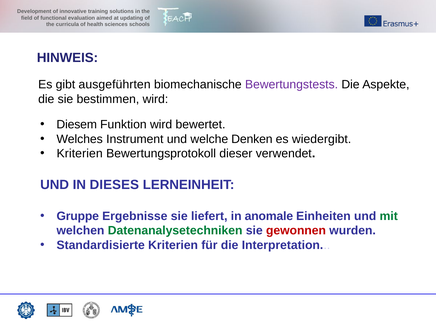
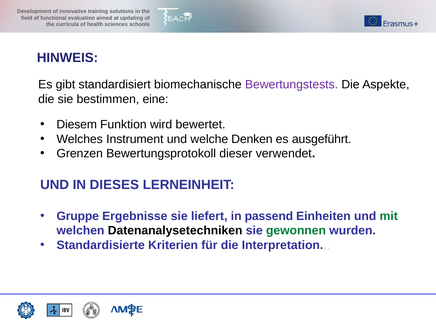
ausgeführten: ausgeführten -> standardisiert (115, 84)
bestimmen wird: wird -> eine (155, 99)
wiedergibt: wiedergibt -> ausgeführt (322, 139)
Kriterien: Kriterien -> Grenzen (80, 154)
anomale: anomale -> passend (269, 216)
Datenanalysetechniken colour: green -> black (175, 231)
gewonnen colour: red -> green (296, 231)
